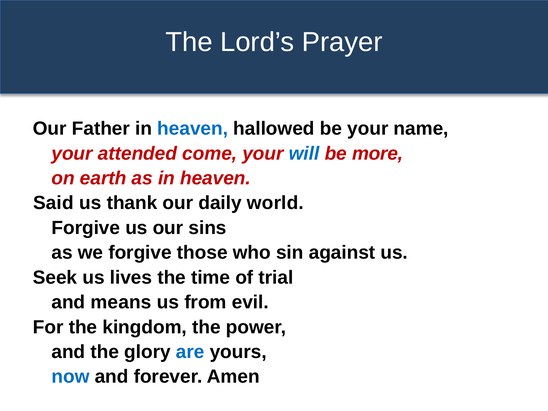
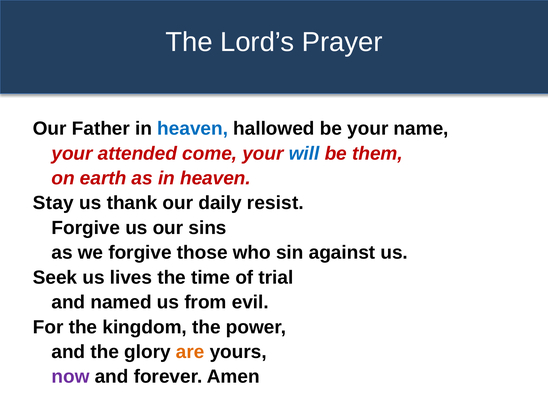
more: more -> them (377, 153)
Said: Said -> Stay (53, 203)
world: world -> resist (275, 203)
means: means -> named (121, 302)
are colour: blue -> orange (190, 352)
now colour: blue -> purple (70, 377)
